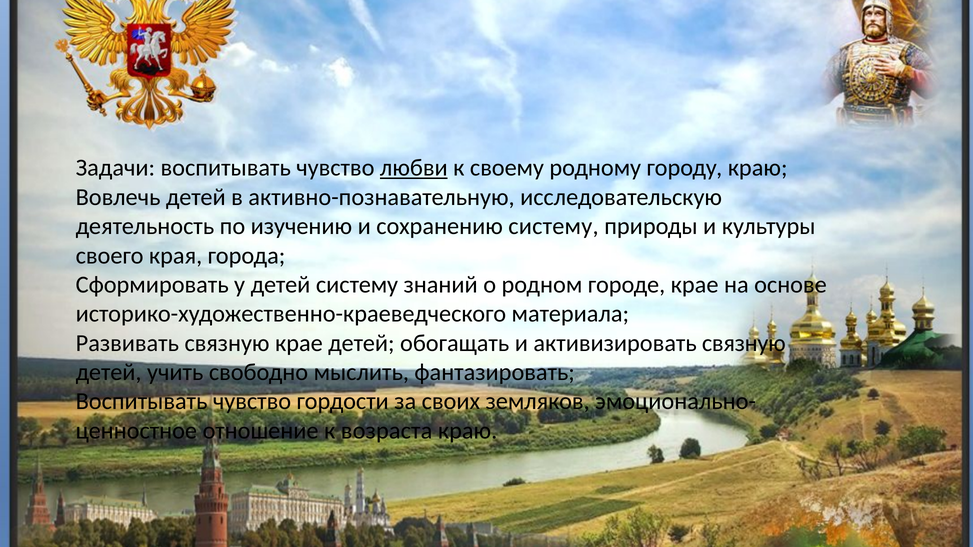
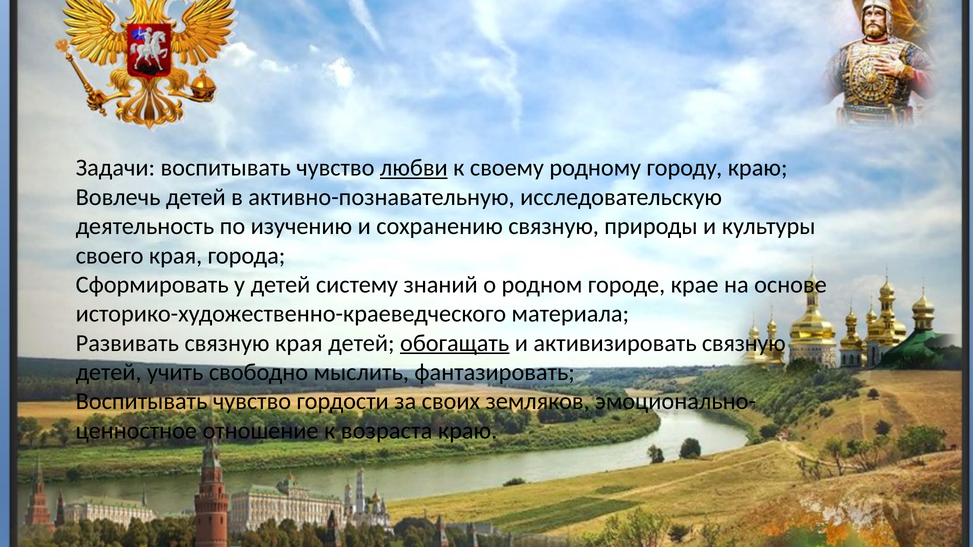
сохранению систему: систему -> связную (554, 226)
связную крае: крае -> края (299, 343)
обогащать underline: none -> present (455, 343)
